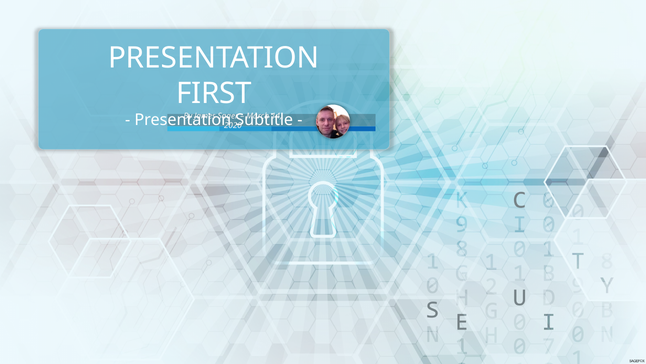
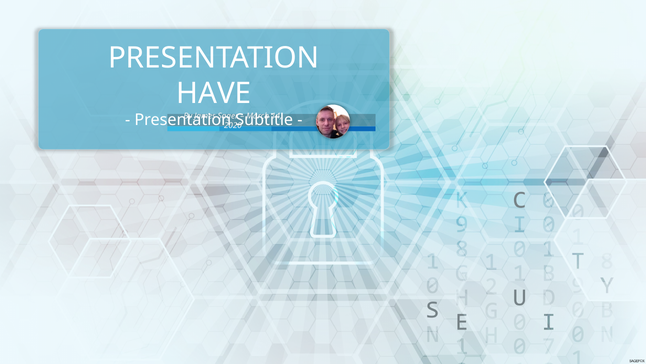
FIRST: FIRST -> HAVE (214, 93)
